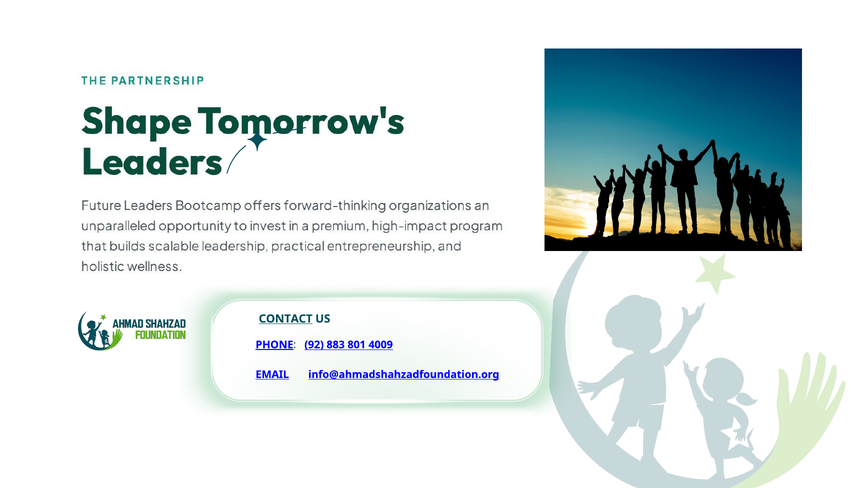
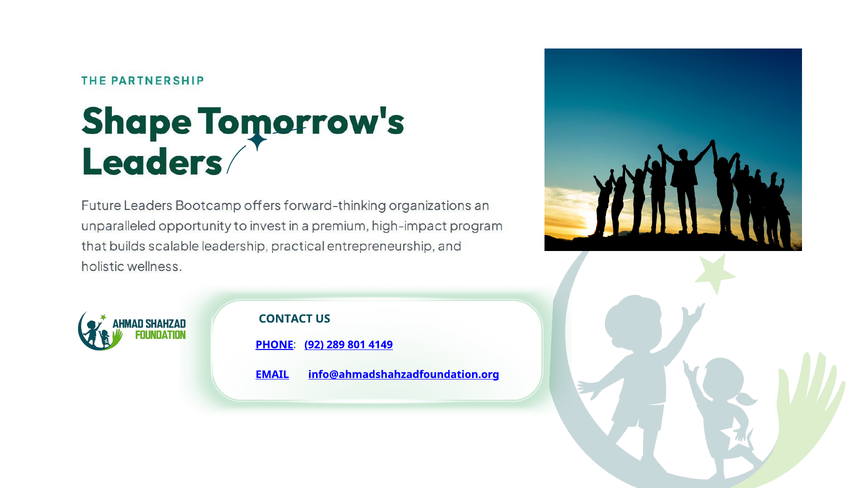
CONTACT underline: present -> none (286, 319)
883: 883 -> 289 (336, 345)
4009: 4009 -> 4149 (381, 345)
